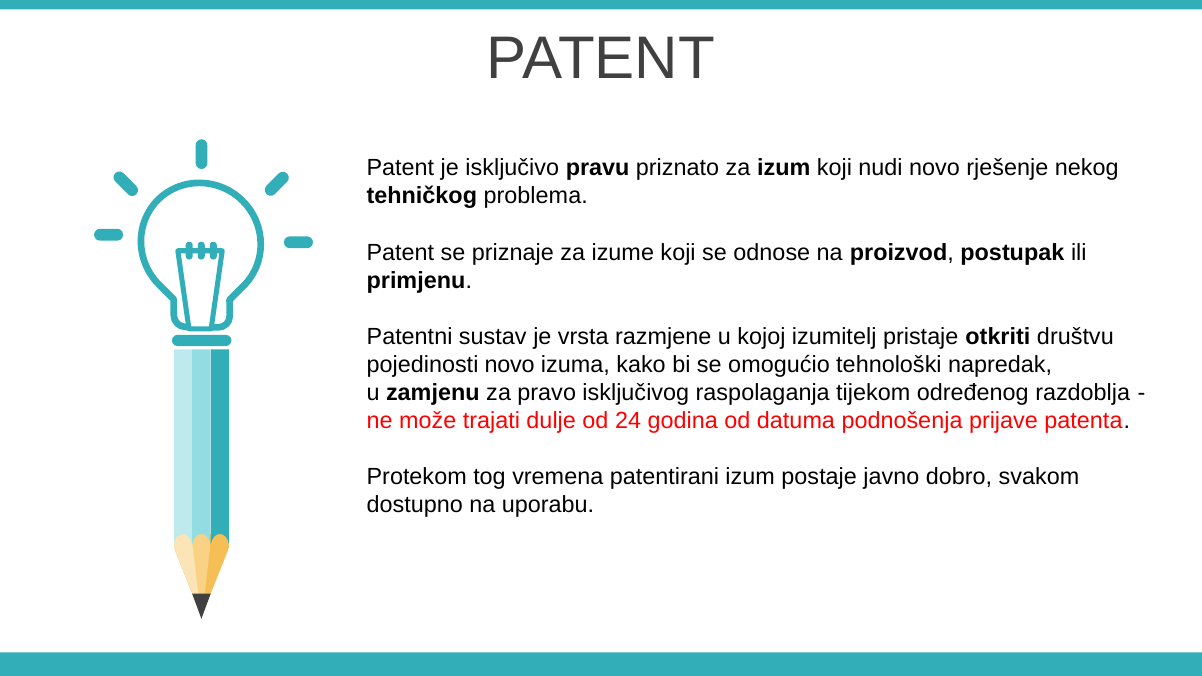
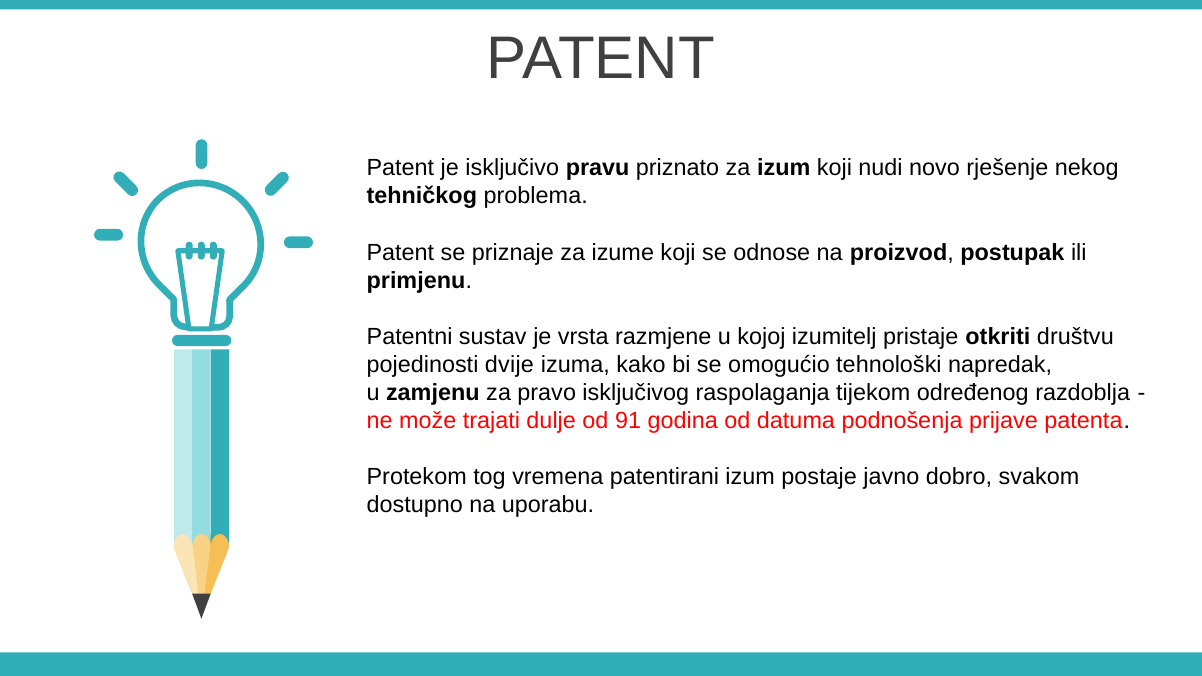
pojedinosti novo: novo -> dvije (509, 365)
24: 24 -> 91 (628, 421)
